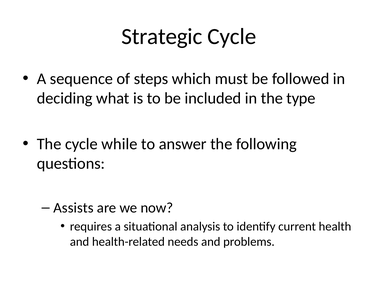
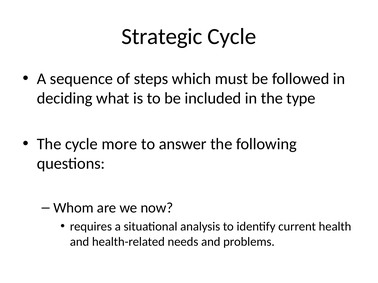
while: while -> more (119, 144)
Assists: Assists -> Whom (74, 208)
